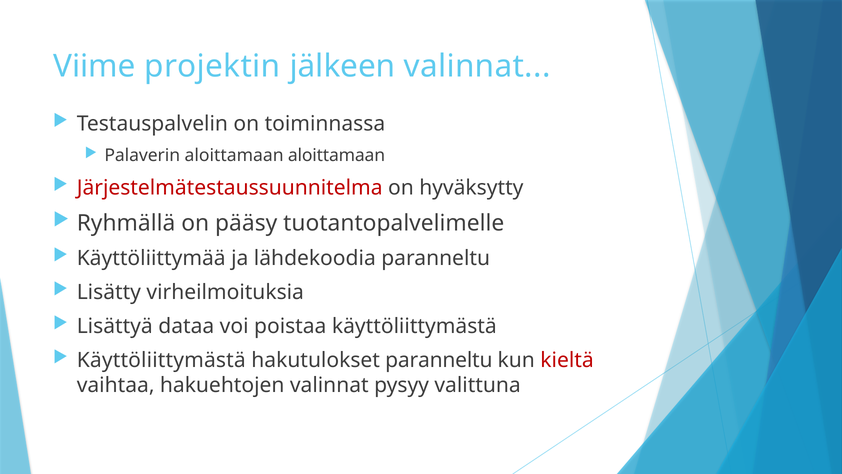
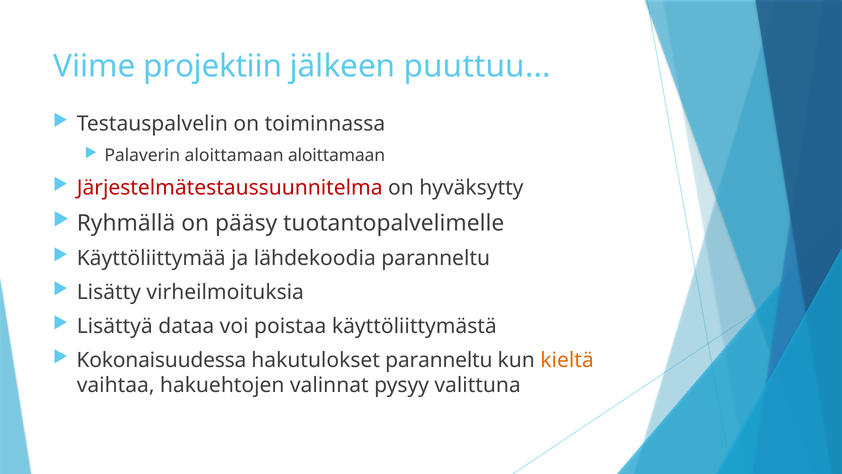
projektin: projektin -> projektiin (213, 66)
jälkeen valinnat: valinnat -> puuttuu (477, 66)
Käyttöliittymästä: Käyttöliittymästä -> Kokonaisuudessa (161, 360)
kieltä colour: red -> orange (567, 360)
